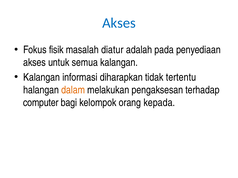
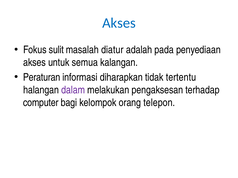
fisik: fisik -> sulit (56, 50)
Kalangan: Kalangan -> Peraturan (42, 77)
dalam colour: orange -> purple (73, 90)
kepada: kepada -> telepon (159, 103)
